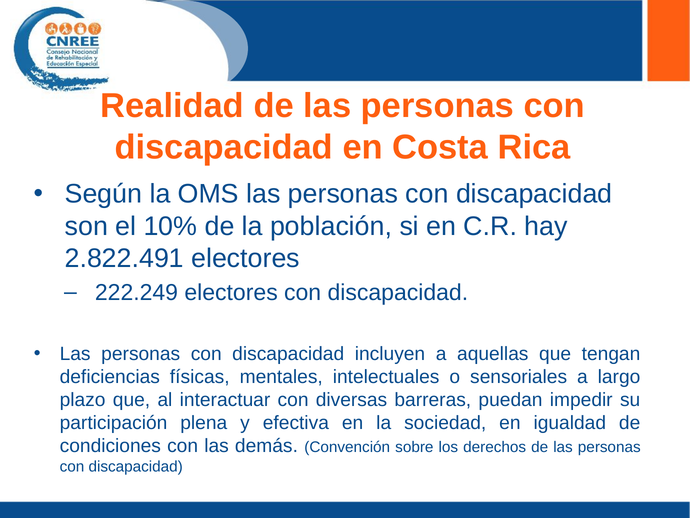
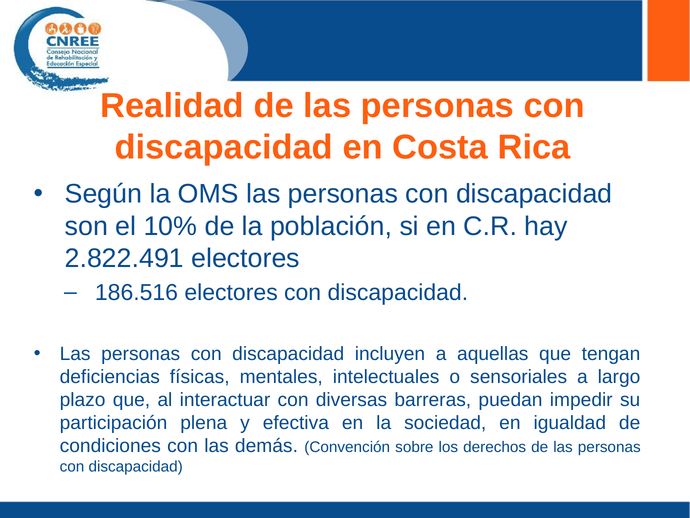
222.249: 222.249 -> 186.516 (136, 293)
